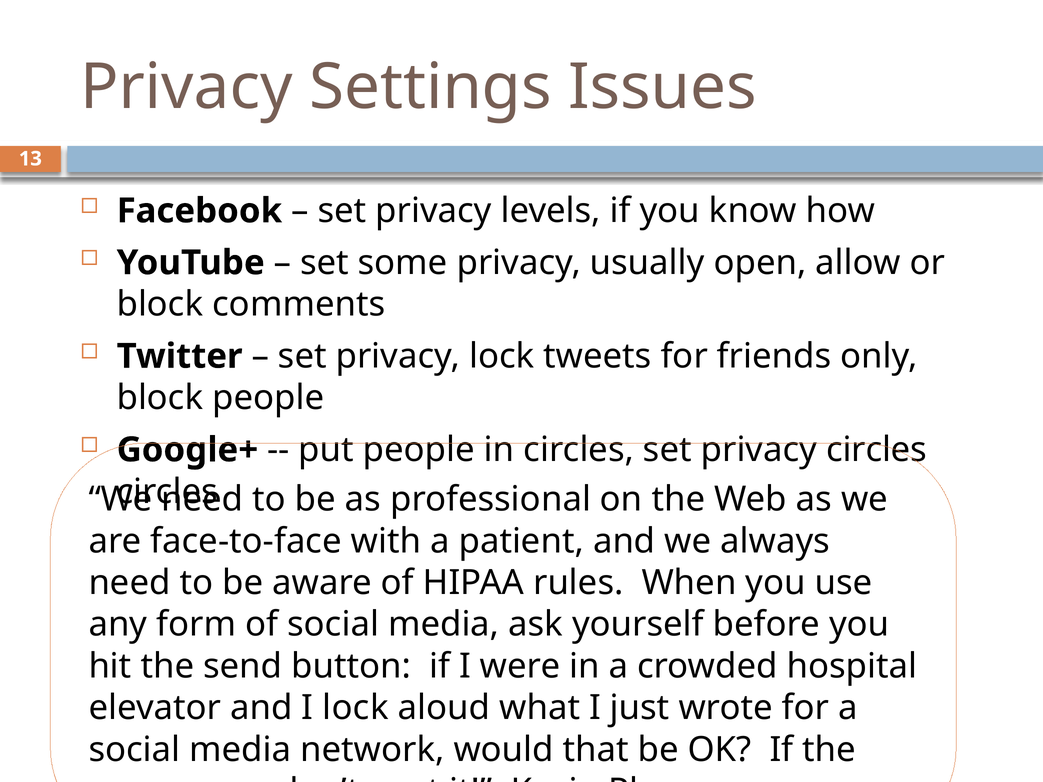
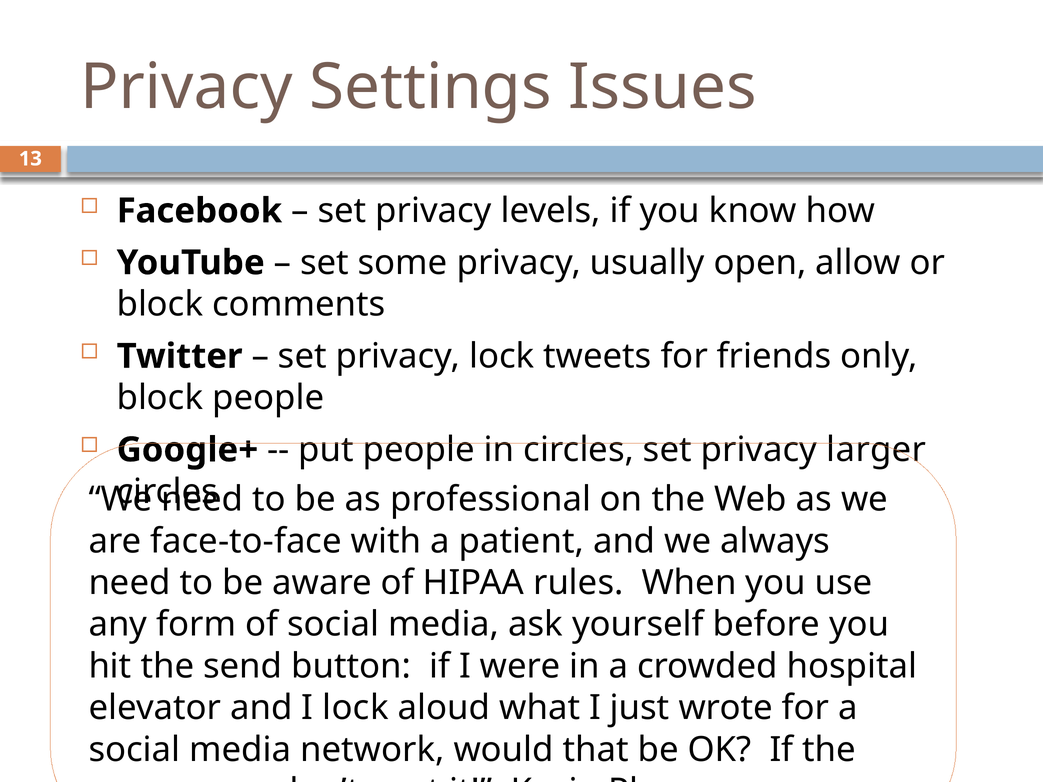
privacy circles: circles -> larger (876, 450)
